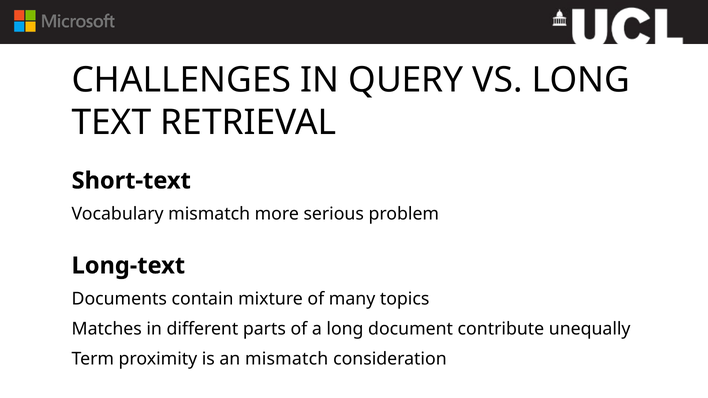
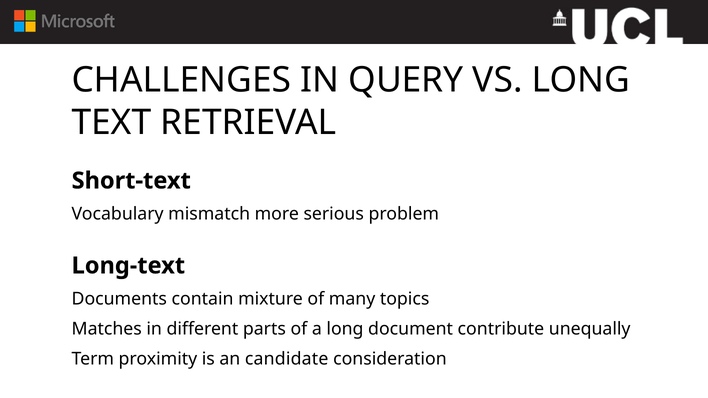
an mismatch: mismatch -> candidate (287, 359)
